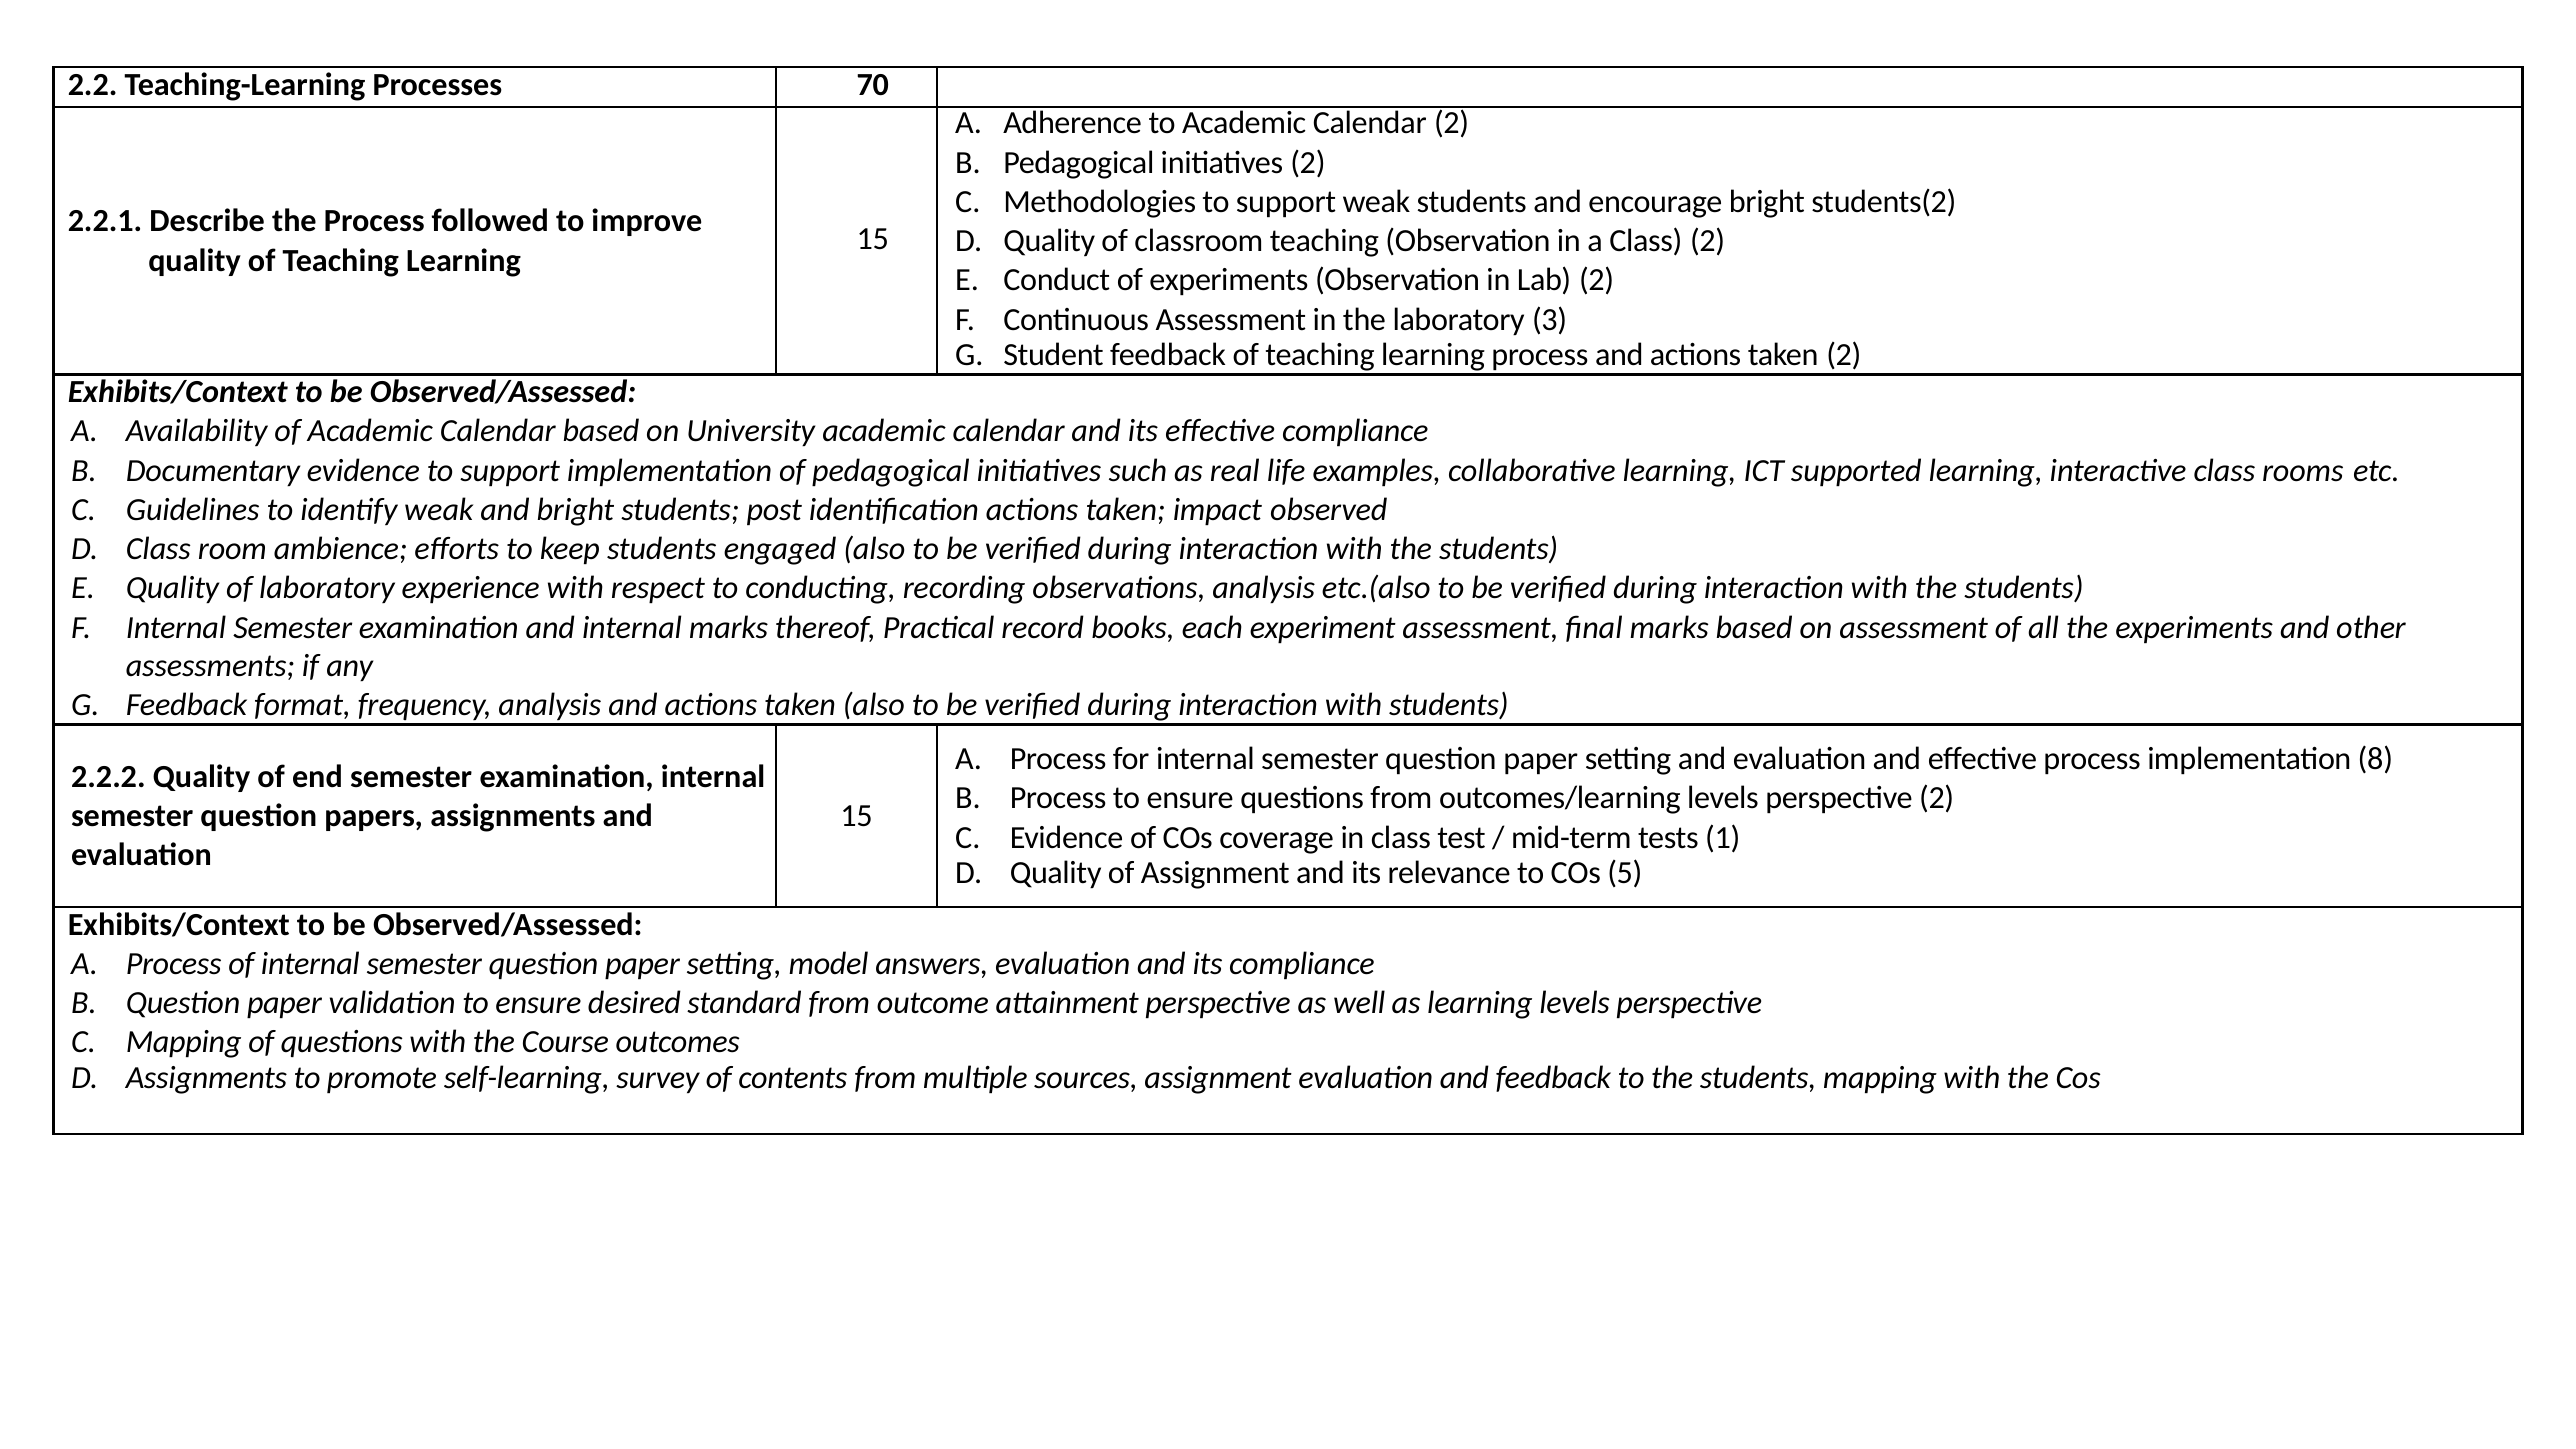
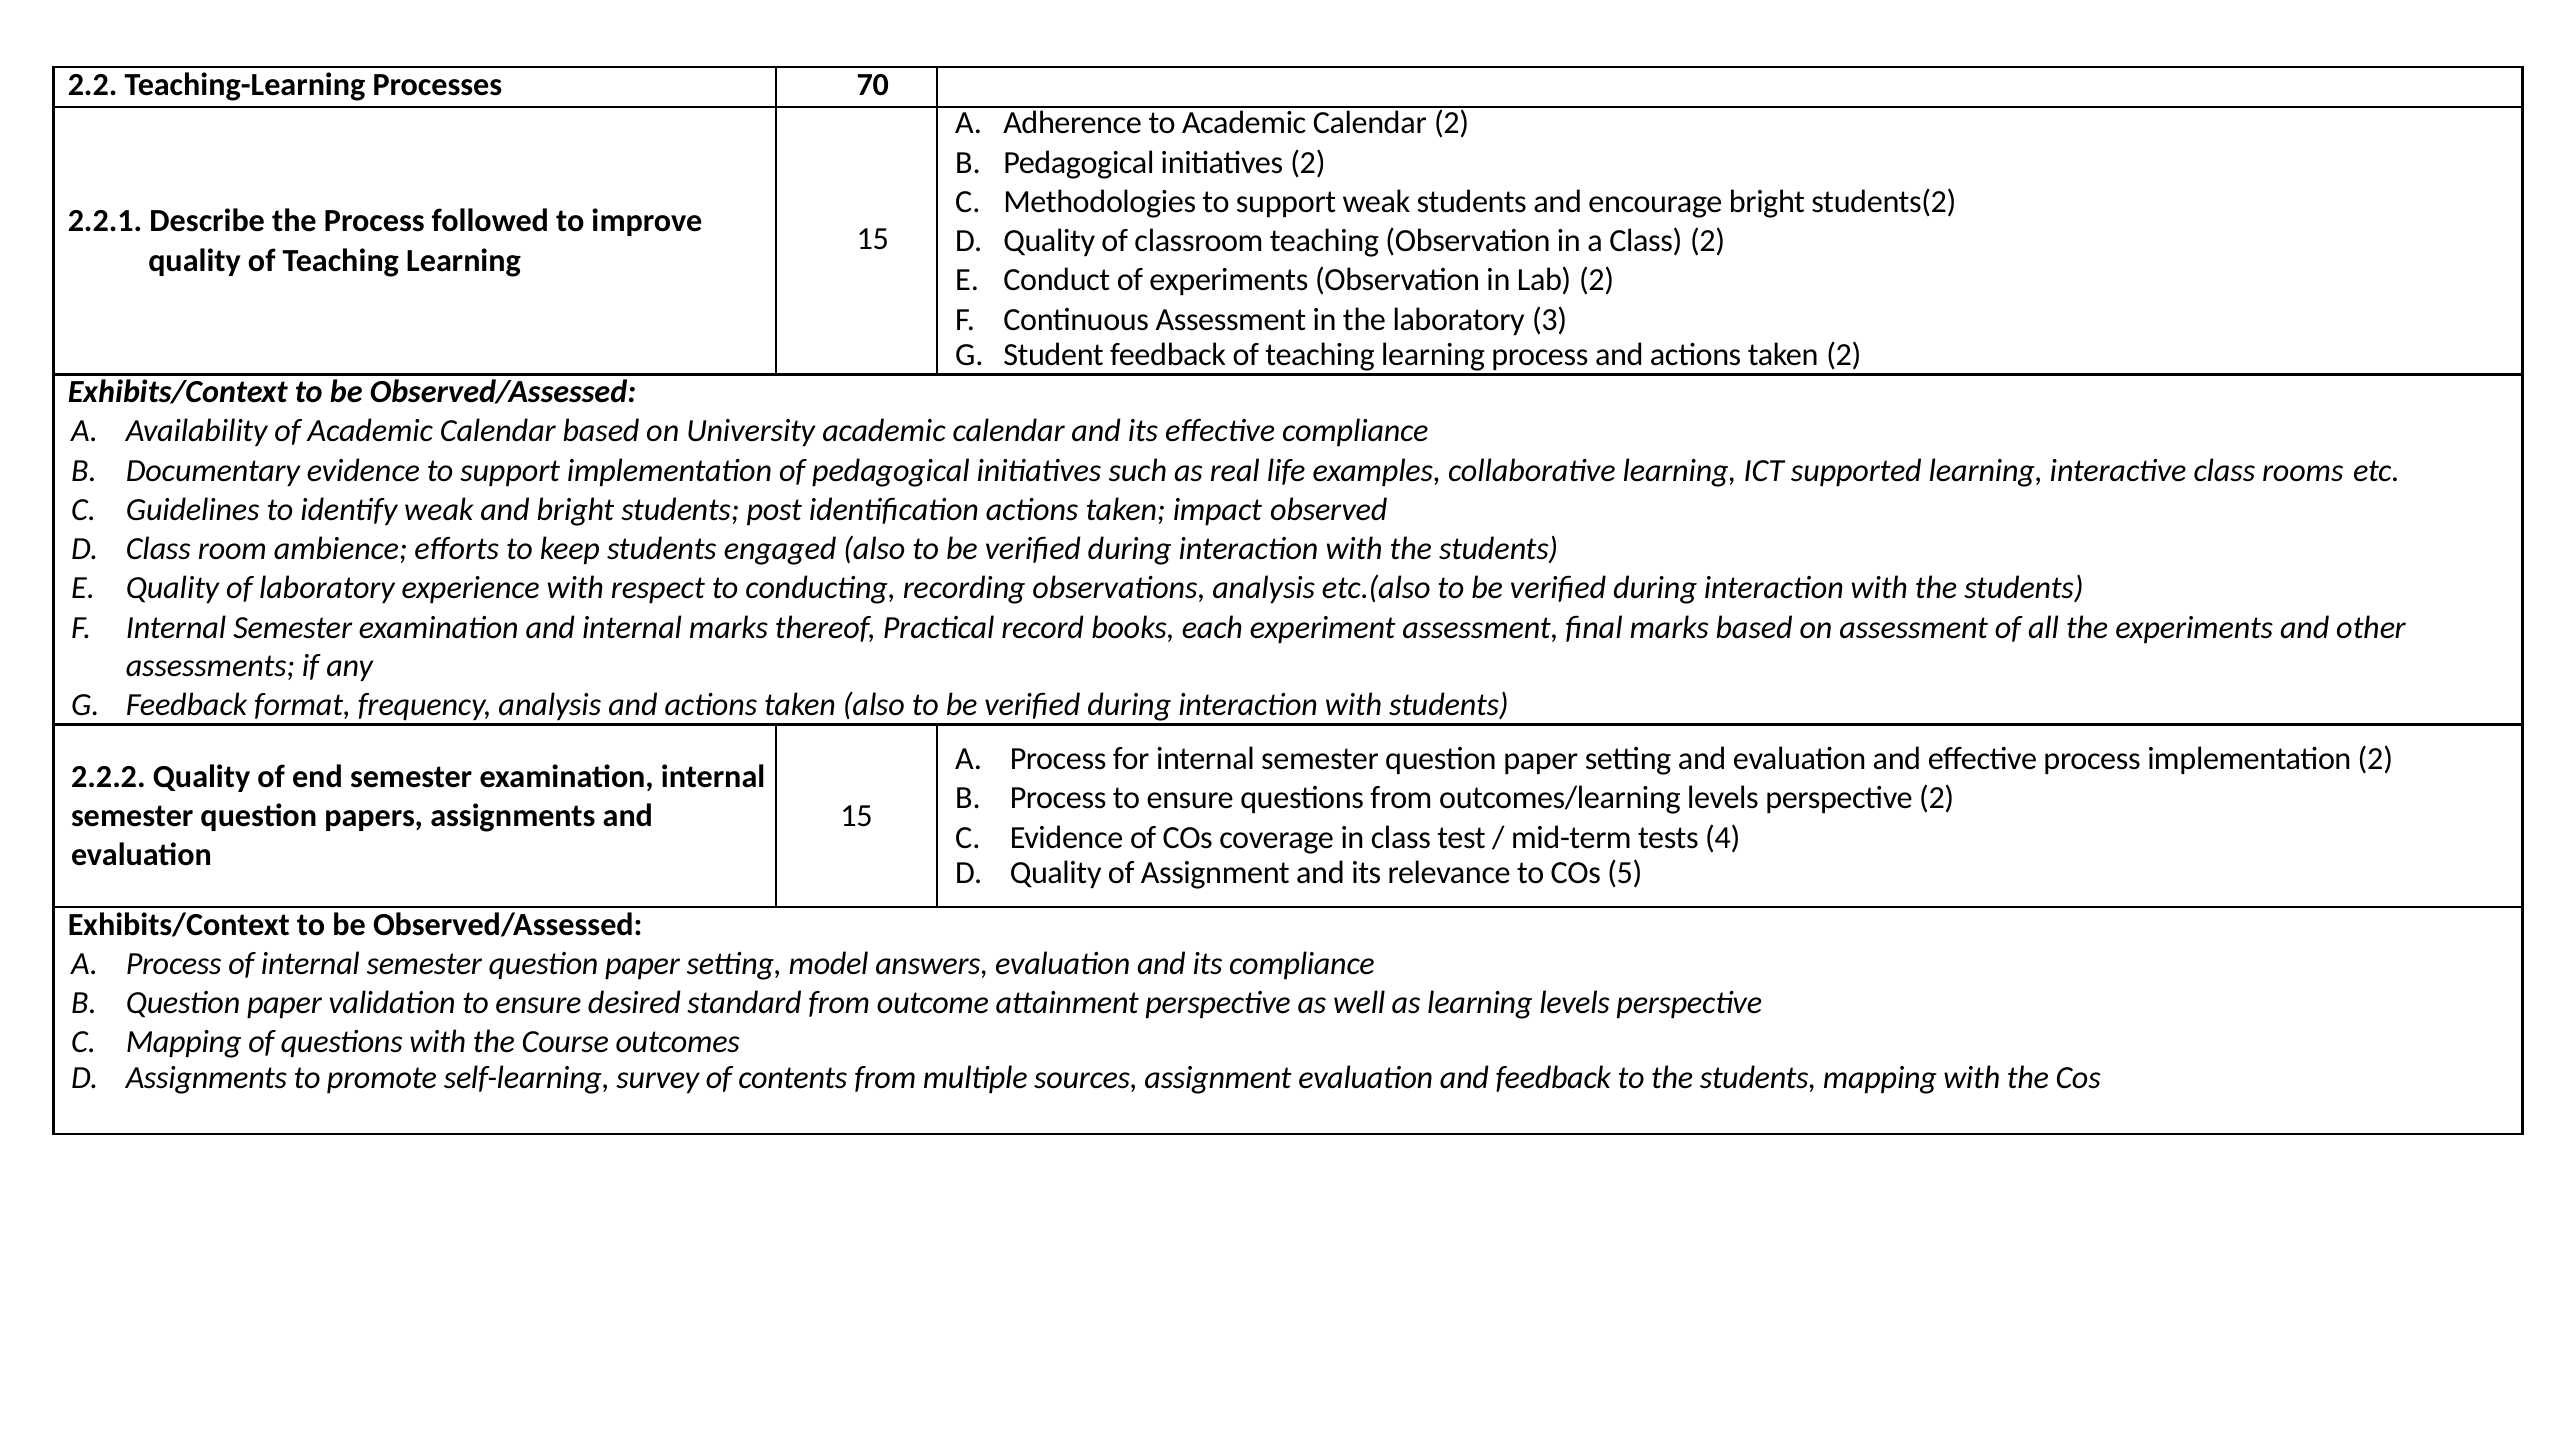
implementation 8: 8 -> 2 (2375, 759)
1: 1 -> 4 (1723, 837)
